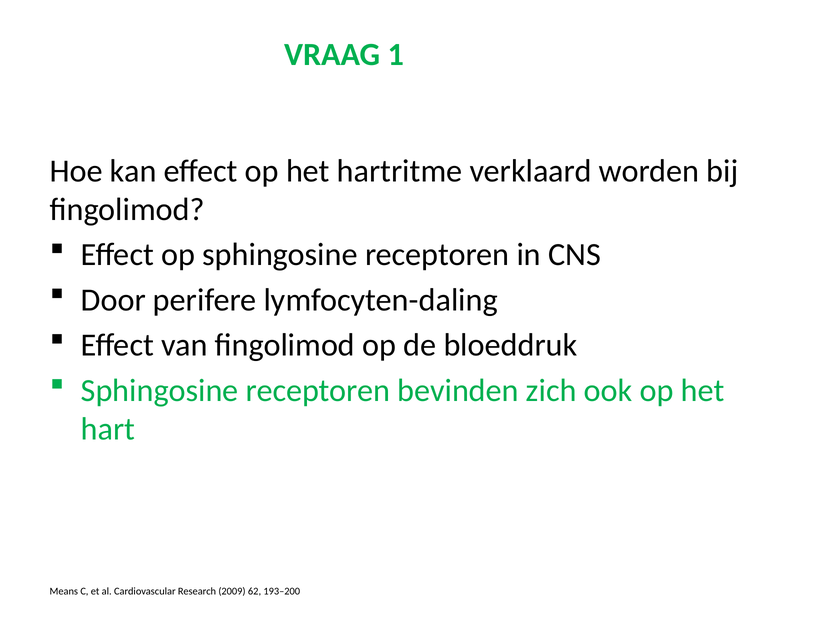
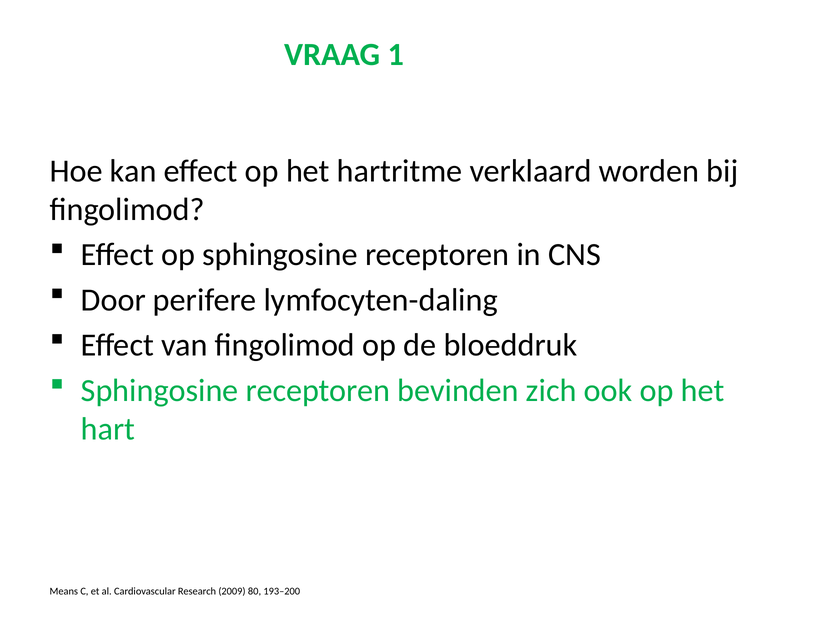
62: 62 -> 80 (255, 591)
